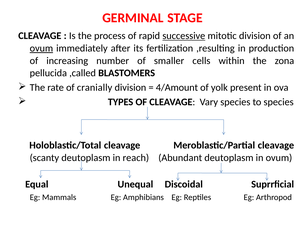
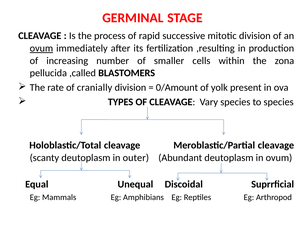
successive underline: present -> none (184, 36)
4/Amount: 4/Amount -> 0/Amount (177, 87)
reach: reach -> outer (136, 158)
